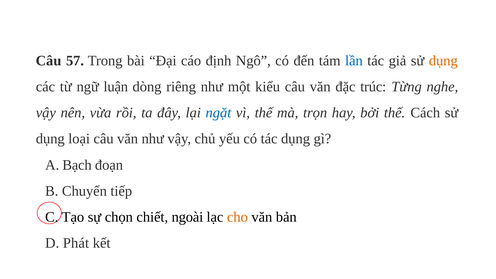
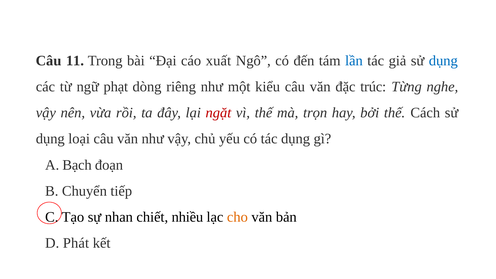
57: 57 -> 11 (75, 61)
định: định -> xuất (218, 61)
dụng colour: orange -> blue (443, 61)
luận: luận -> phạt (116, 87)
ngặt colour: blue -> red (218, 113)
chọn: chọn -> nhan (119, 217)
ngoài: ngoài -> nhiều (187, 217)
